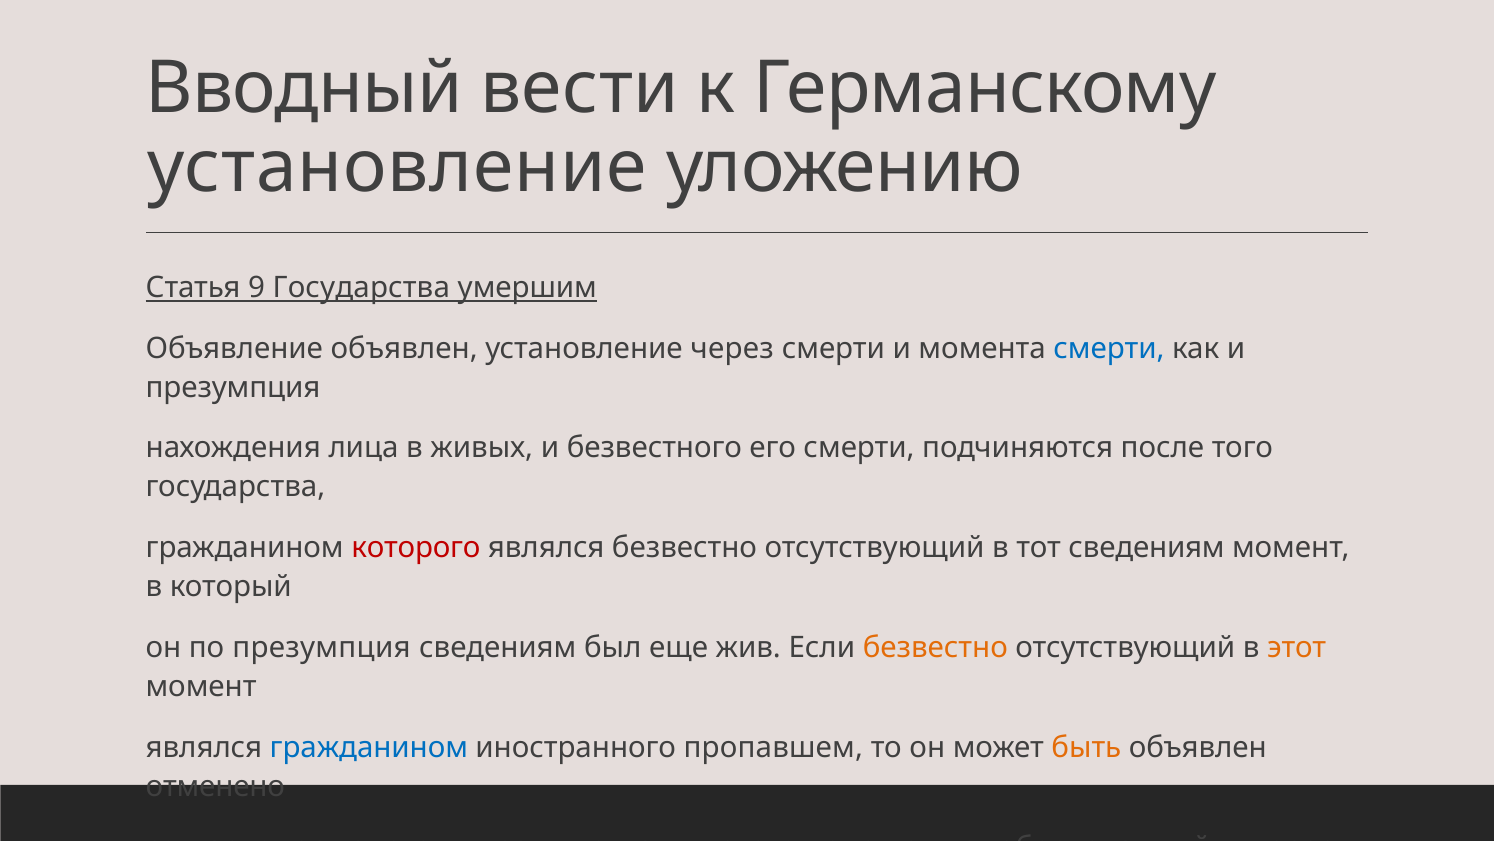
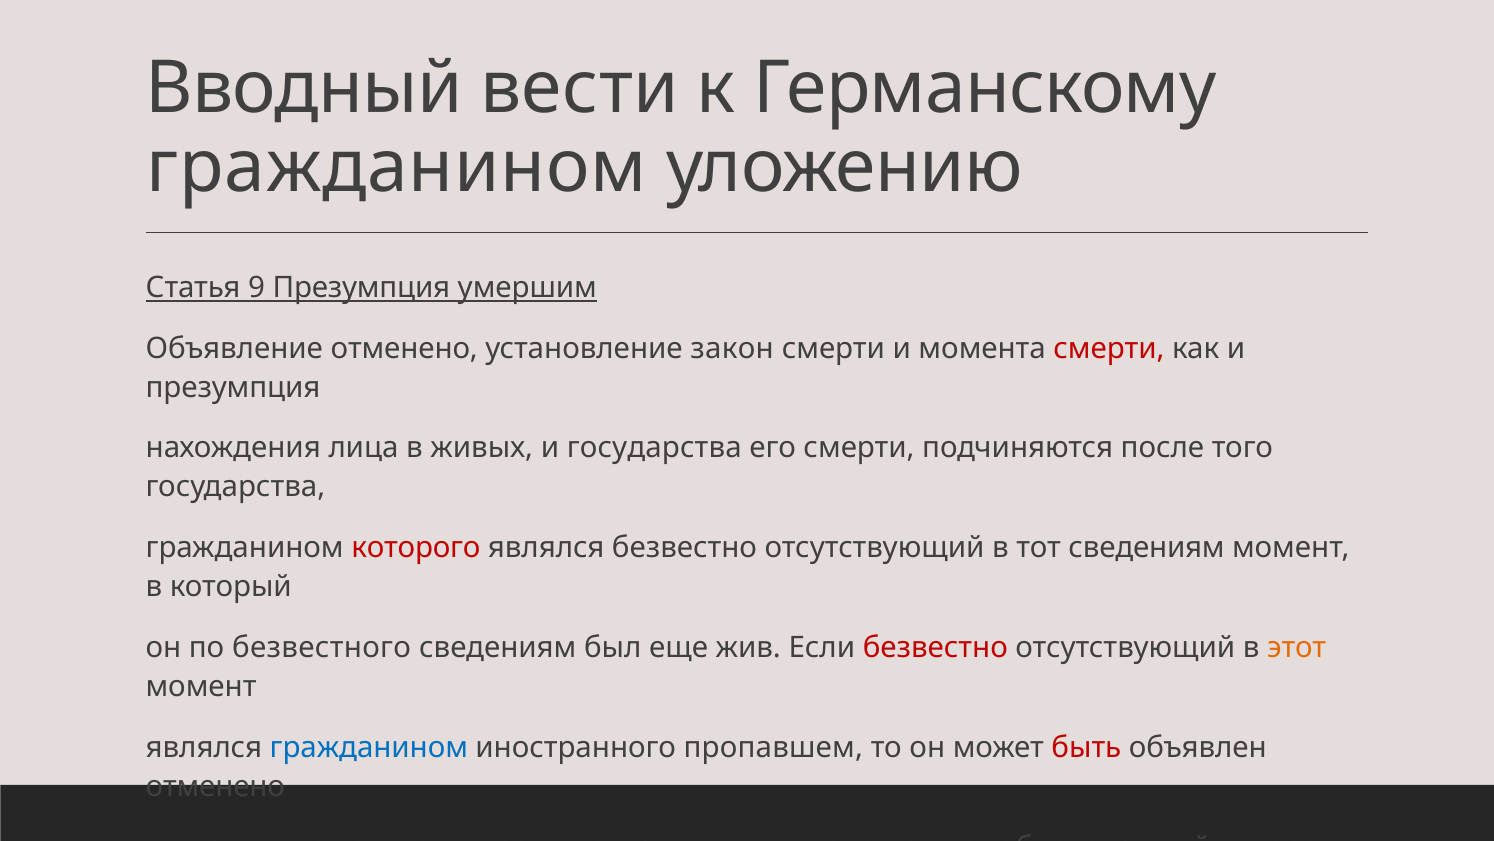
установление: установление -> гражданином (397, 167)
9 Государства: Государства -> Презумпция (361, 287)
Объявление объявлен: объявлен -> отменено (404, 348)
через: через -> закон (732, 348)
смерти colour: blue -> red (1109, 348)
и безвестного: безвестного -> государства (654, 448)
по презумпция: презумпция -> безвестного (322, 647)
безвестно colour: orange -> red (935, 647)
быть colour: orange -> red (1086, 747)
